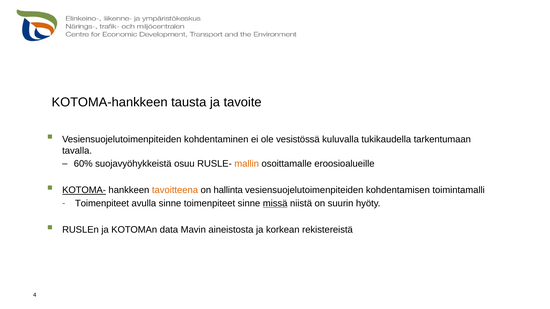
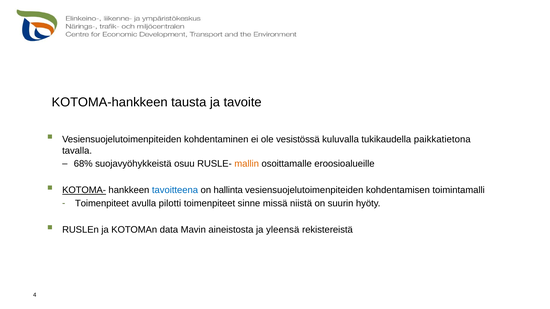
tarkentumaan: tarkentumaan -> paikkatietona (442, 139)
60%: 60% -> 68% (83, 164)
tavoitteena colour: orange -> blue (175, 190)
avulla sinne: sinne -> pilotti (170, 204)
missä underline: present -> none (275, 204)
korkean: korkean -> yleensä (283, 230)
